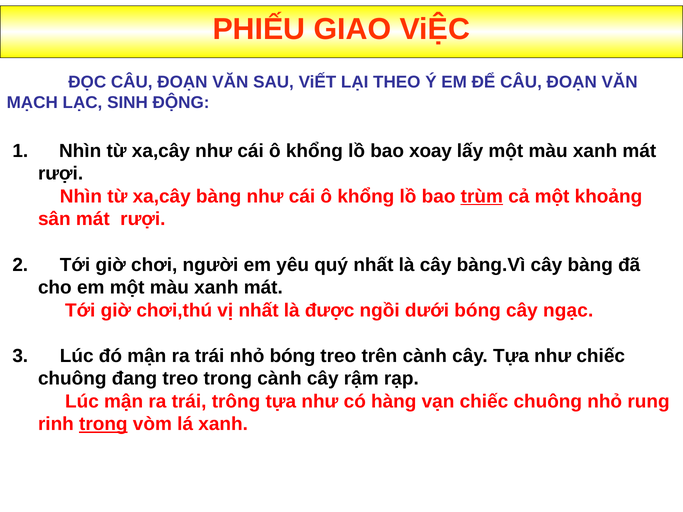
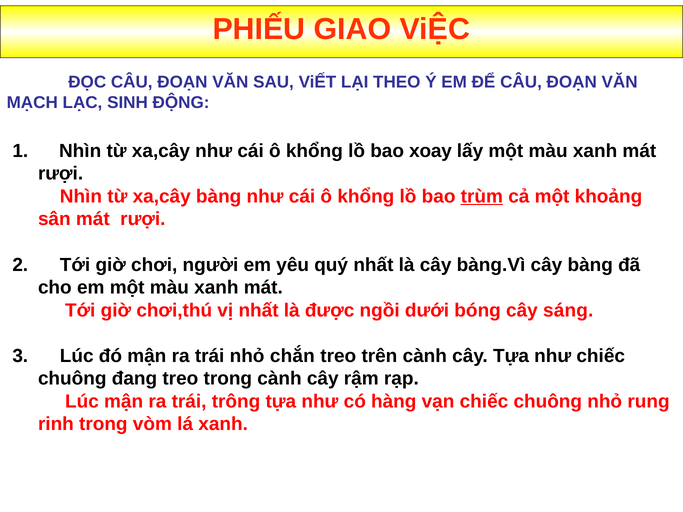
ngạc: ngạc -> sáng (568, 310)
nhỏ bóng: bóng -> chắn (292, 356)
trong underline: present -> none (103, 424)
